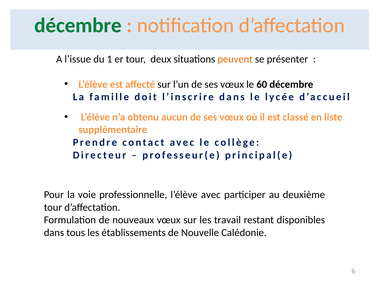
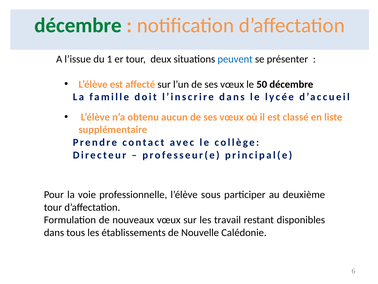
peuvent colour: orange -> blue (235, 59)
60: 60 -> 50 (262, 84)
l’élève avec: avec -> sous (211, 194)
